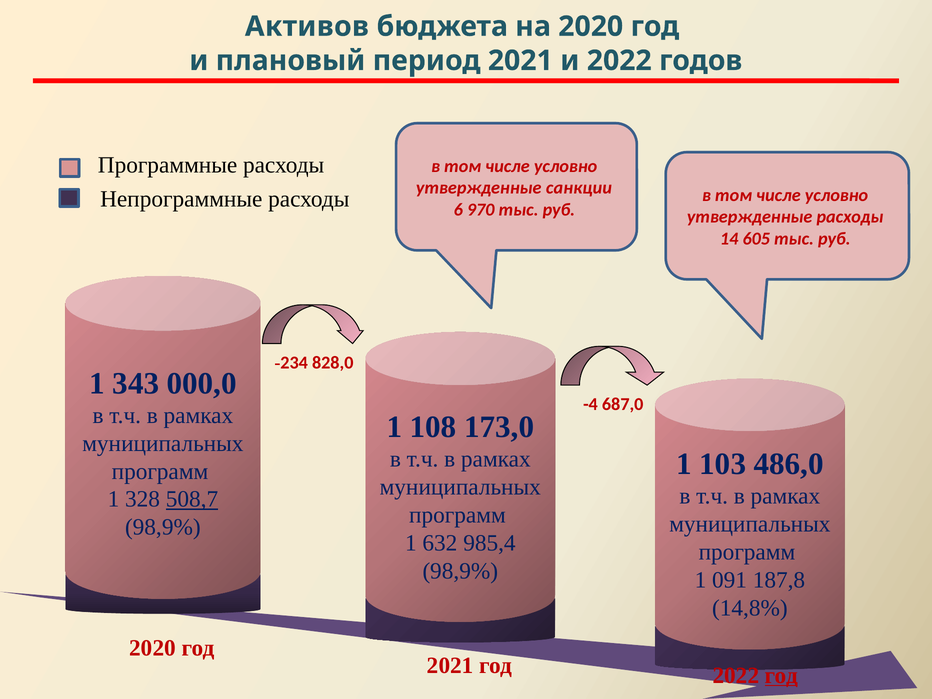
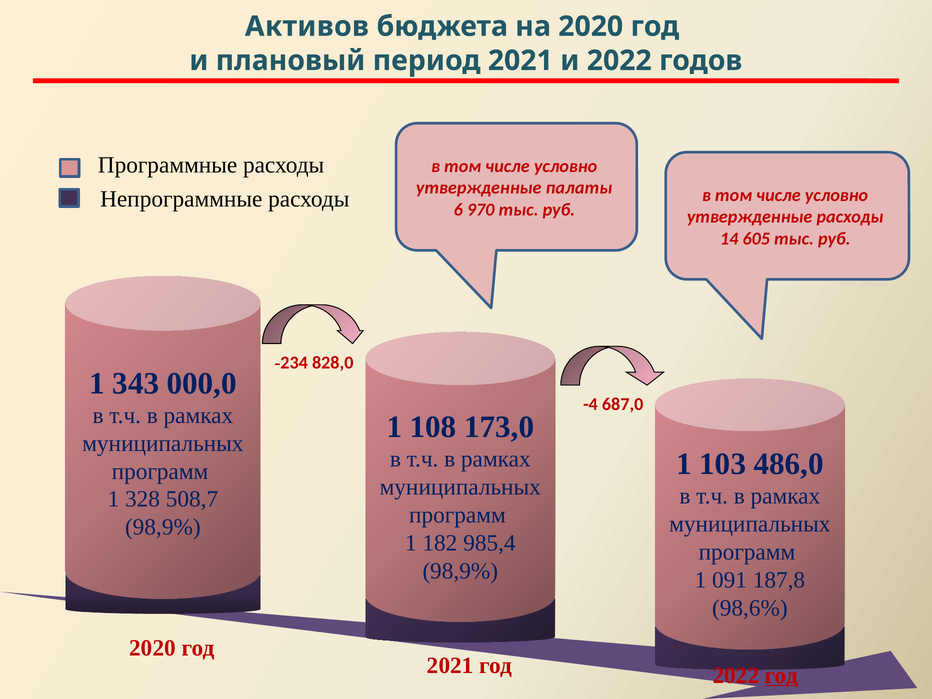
санкции: санкции -> палаты (579, 188)
508,7 underline: present -> none (192, 499)
632: 632 -> 182 (440, 543)
14,8%: 14,8% -> 98,6% (750, 608)
